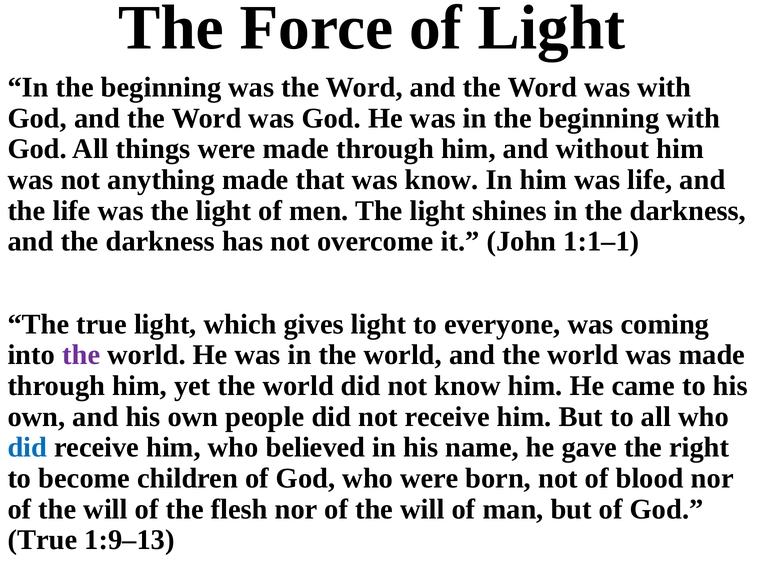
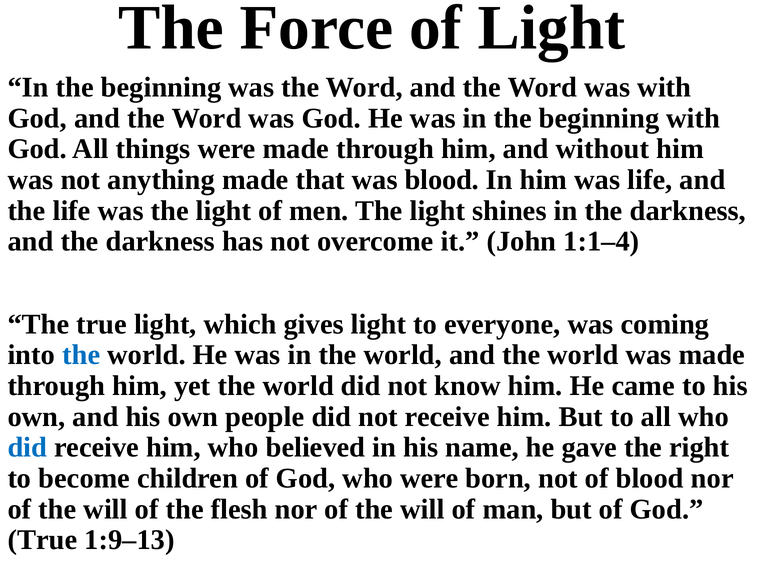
was know: know -> blood (442, 180)
1:1–1: 1:1–1 -> 1:1–4 (601, 241)
the colour: purple -> blue (81, 355)
